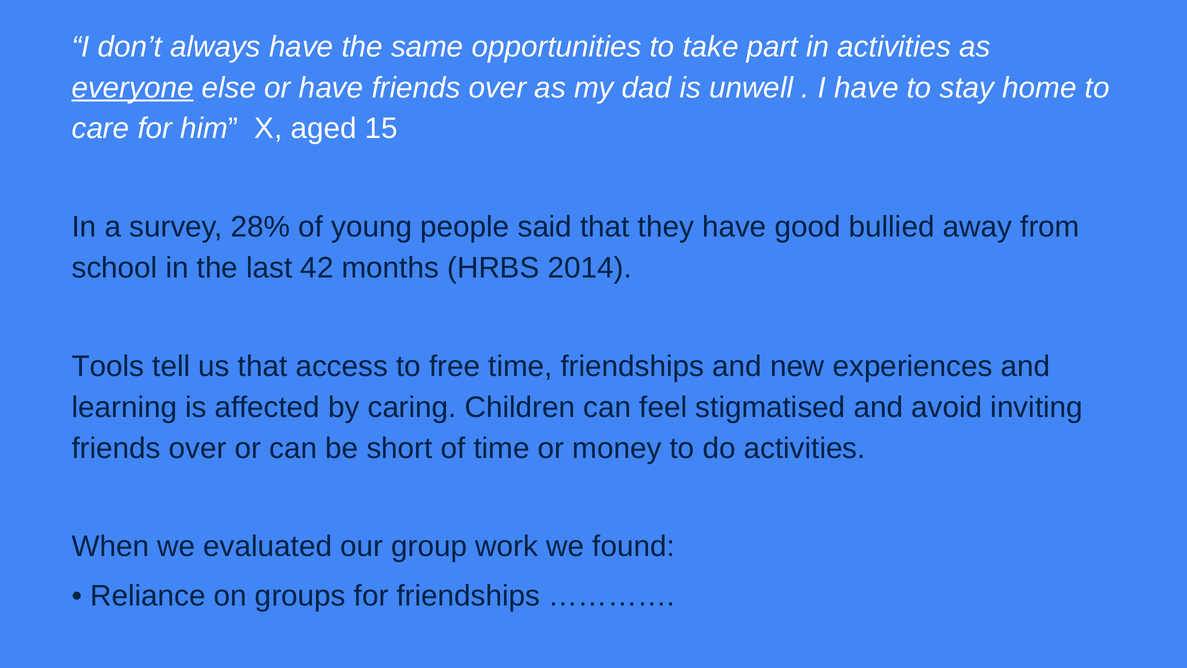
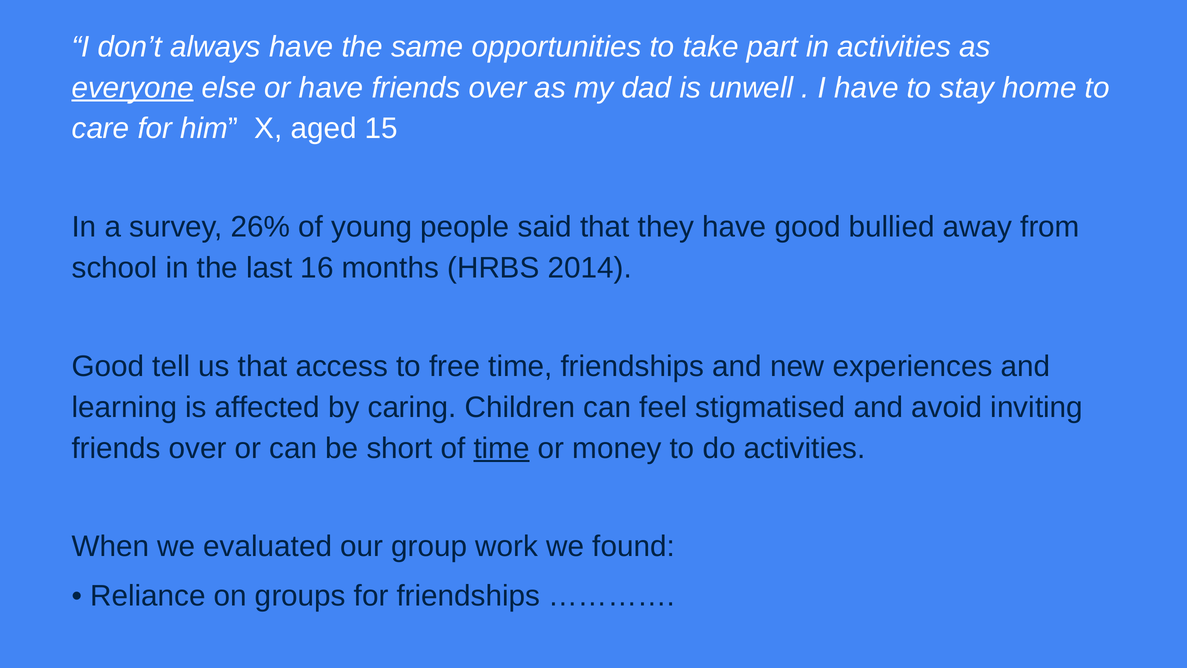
28%: 28% -> 26% (260, 227)
42: 42 -> 16 (317, 268)
Tools: Tools -> Good (108, 366)
time underline: none -> present (502, 448)
